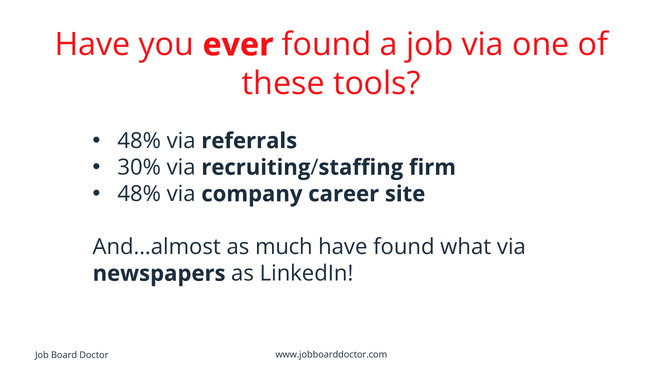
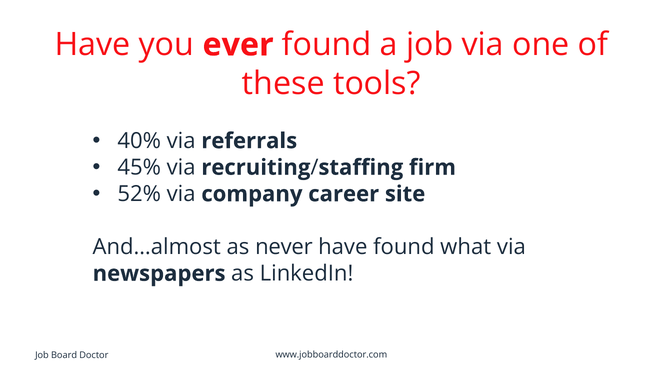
48%: 48% -> 40% (139, 141)
30%: 30% -> 45% (139, 167)
48%: 48% -> 52% (139, 194)
much: much -> never (284, 247)
